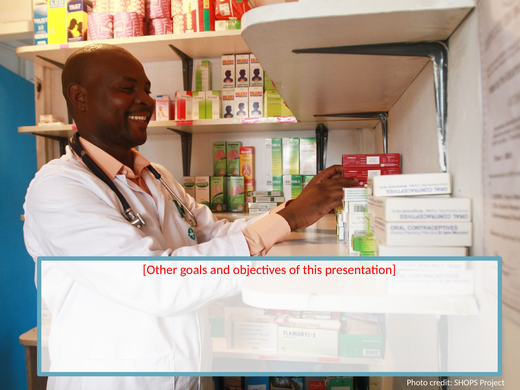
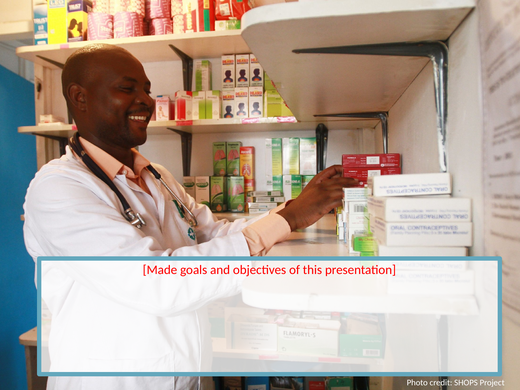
Other: Other -> Made (160, 270)
